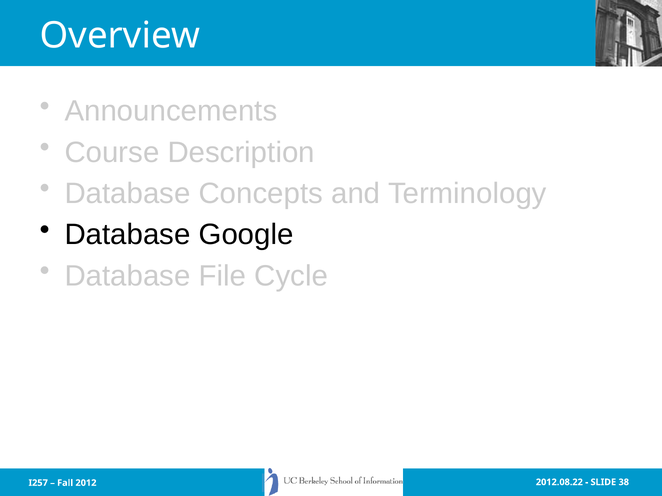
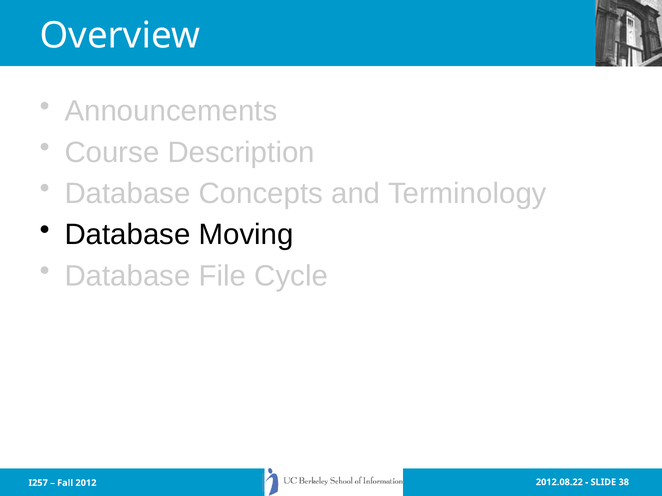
Google: Google -> Moving (246, 235)
